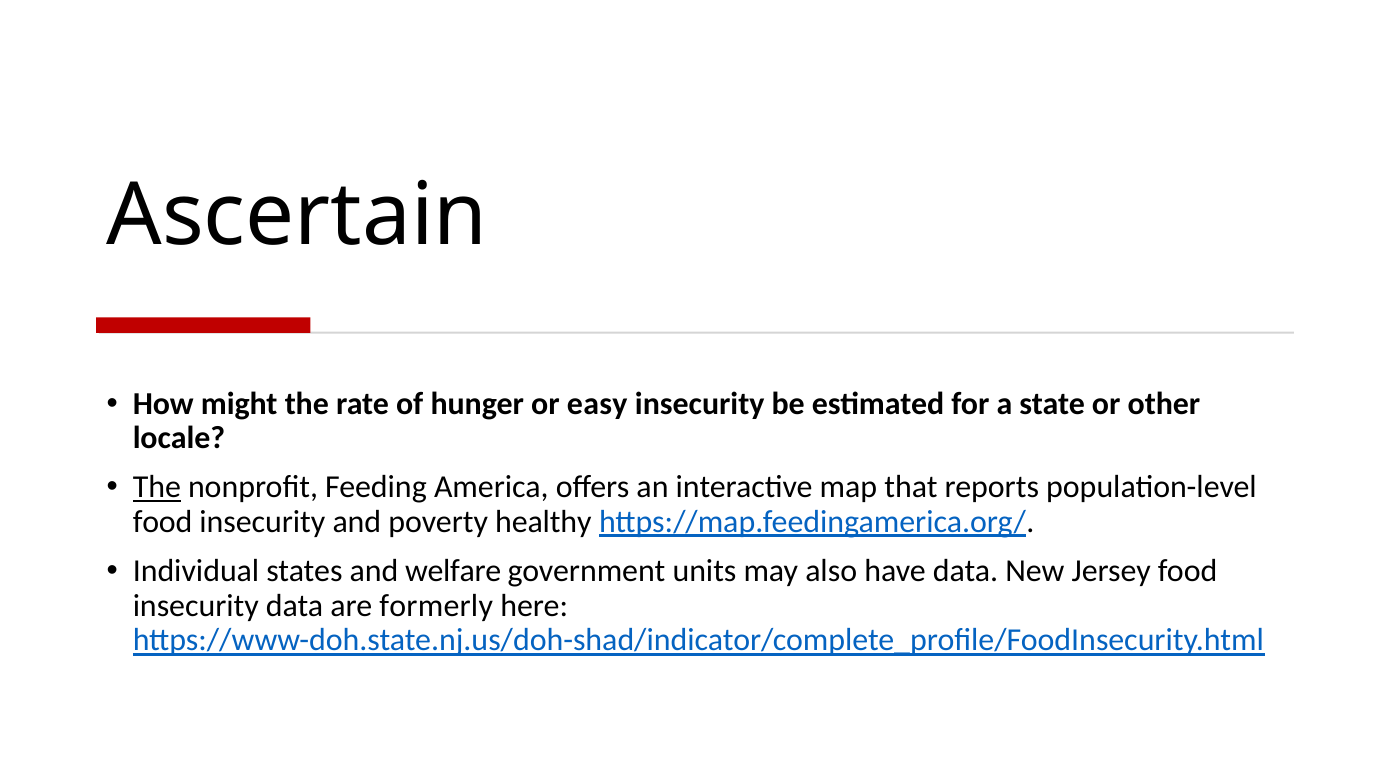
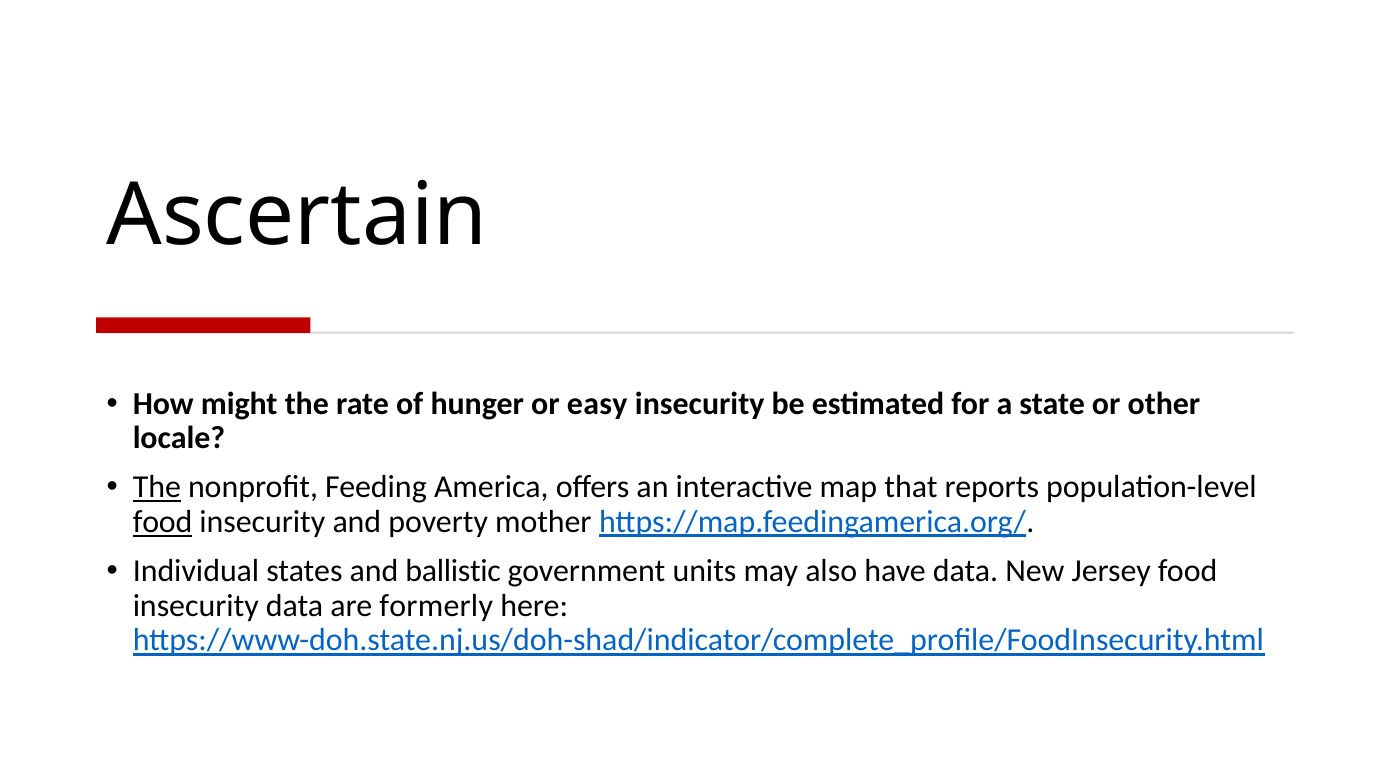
food underline: none -> present (163, 522)
healthy: healthy -> mother (543, 522)
welfare: welfare -> ballistic (453, 571)
